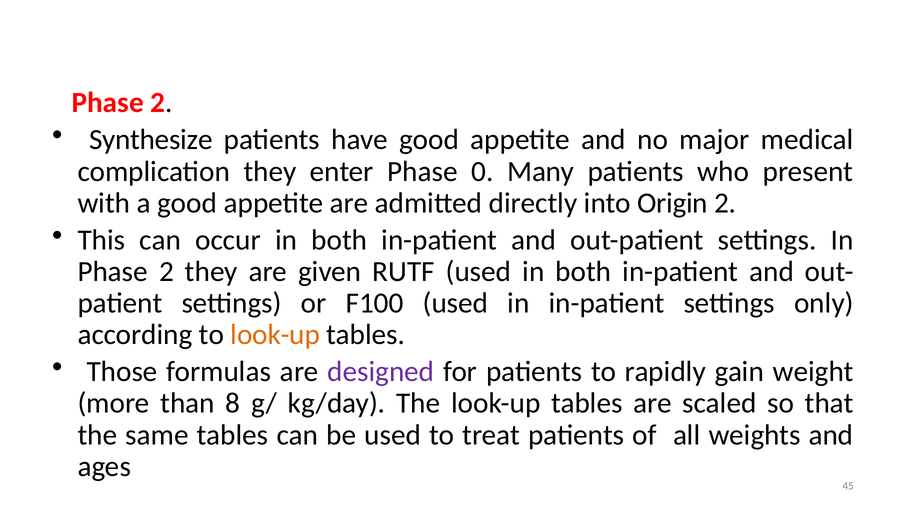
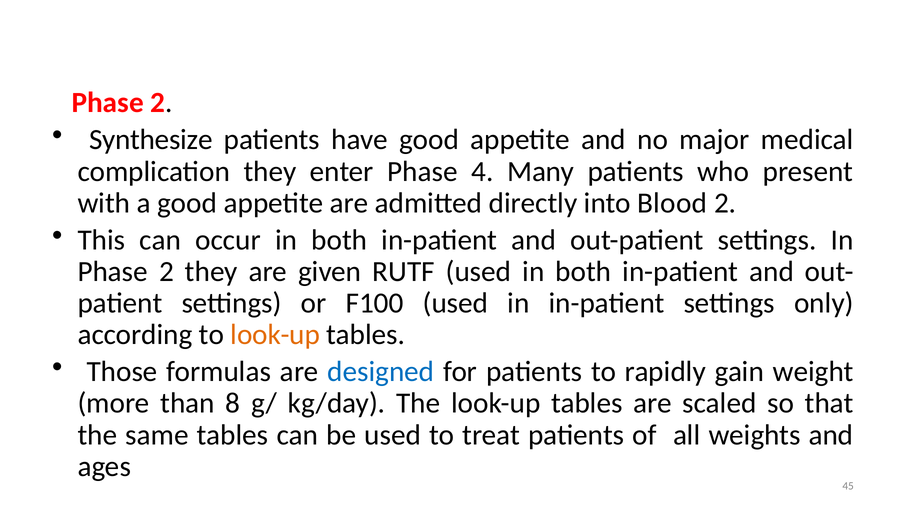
0: 0 -> 4 (482, 172)
Origin: Origin -> Blood (672, 203)
designed colour: purple -> blue (381, 372)
